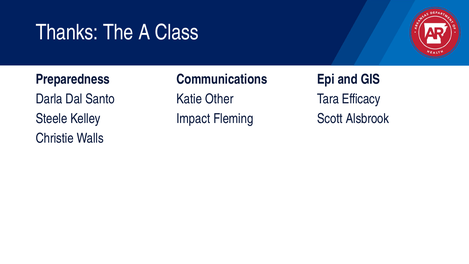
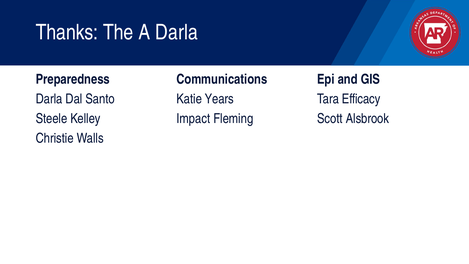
A Class: Class -> Darla (177, 32)
Other: Other -> Years (219, 99)
